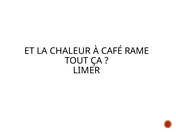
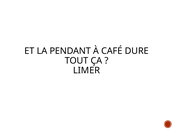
CHALEUR: CHALEUR -> PENDANT (70, 51)
RAME: RAME -> DURE (137, 51)
